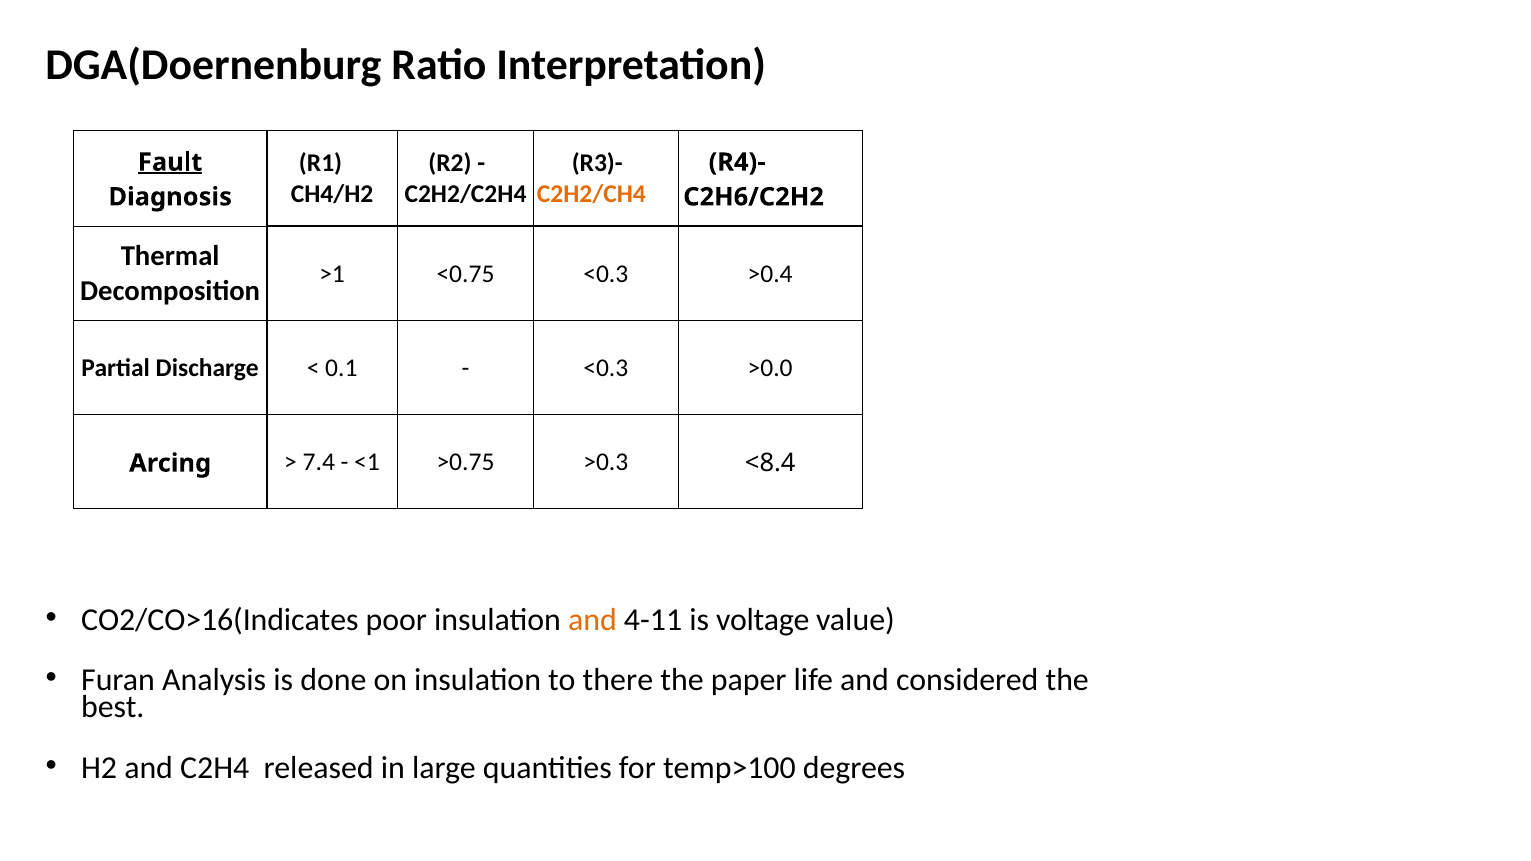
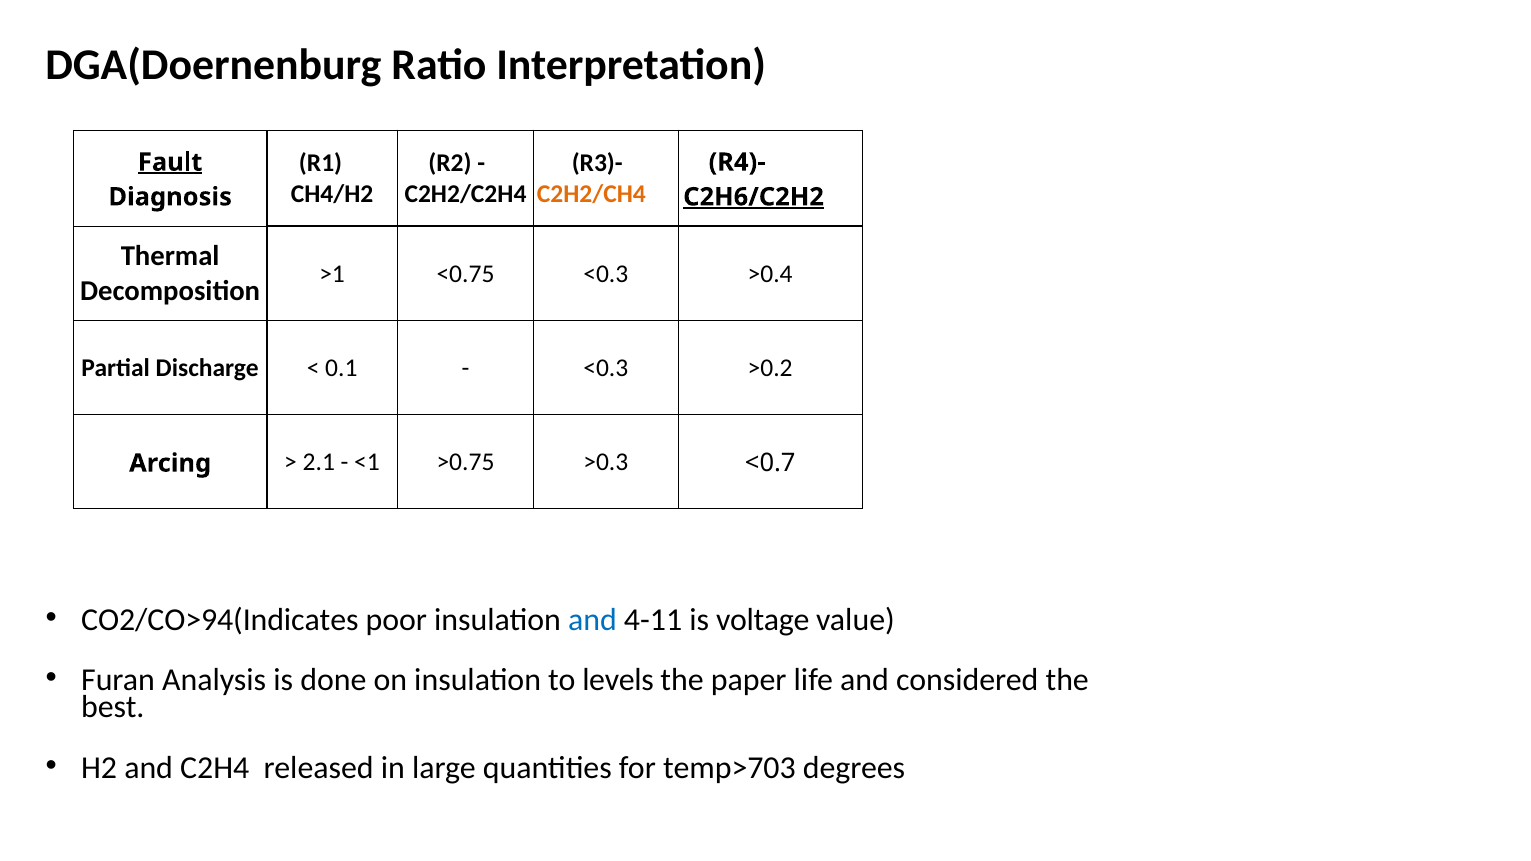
C2H6/C2H2 underline: none -> present (754, 197)
>0.0: >0.0 -> >0.2 (770, 368)
7.4: 7.4 -> 2.1 (319, 462)
<8.4: <8.4 -> <0.7 (770, 463)
CO2/CO>16(Indicates: CO2/CO>16(Indicates -> CO2/CO>94(Indicates (220, 620)
and colour: orange -> blue (592, 620)
there: there -> levels (618, 680)
temp>100: temp>100 -> temp>703 (729, 768)
